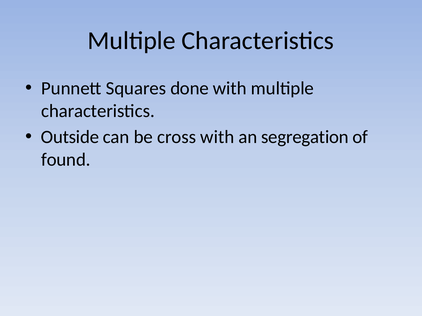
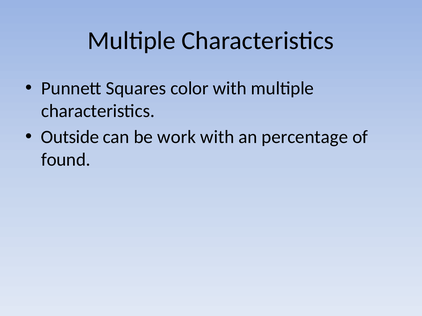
done: done -> color (189, 89)
cross: cross -> work (177, 137)
segregation: segregation -> percentage (305, 137)
